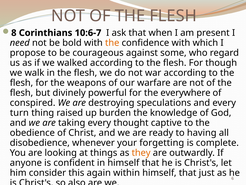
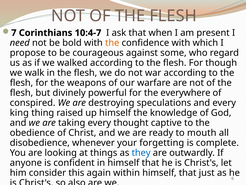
8: 8 -> 7 (14, 33)
10:6-7: 10:6-7 -> 10:4-7 (88, 33)
turn: turn -> king (19, 113)
up burden: burden -> himself (115, 113)
having: having -> mouth (202, 133)
they colour: orange -> blue (141, 153)
